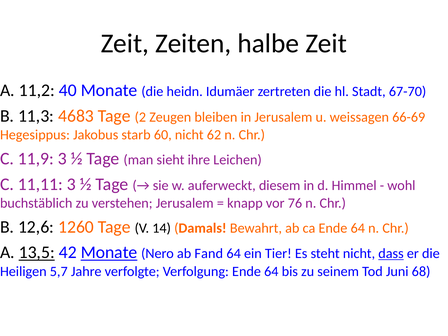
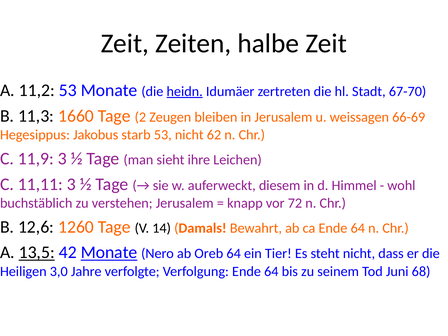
11,2 40: 40 -> 53 (68, 90)
heidn underline: none -> present (185, 91)
4683: 4683 -> 1660 (76, 116)
starb 60: 60 -> 53 (163, 135)
76: 76 -> 72 (295, 203)
Fand: Fand -> Oreb (209, 254)
dass underline: present -> none (391, 254)
5,7: 5,7 -> 3,0 (59, 271)
